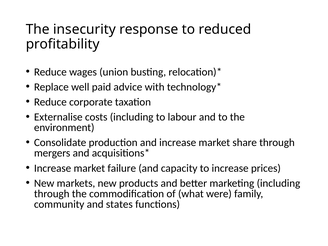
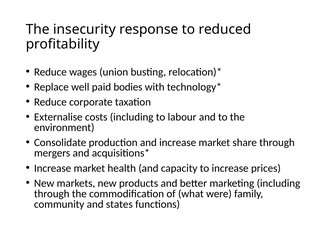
advice: advice -> bodies (128, 87)
failure: failure -> health (122, 168)
